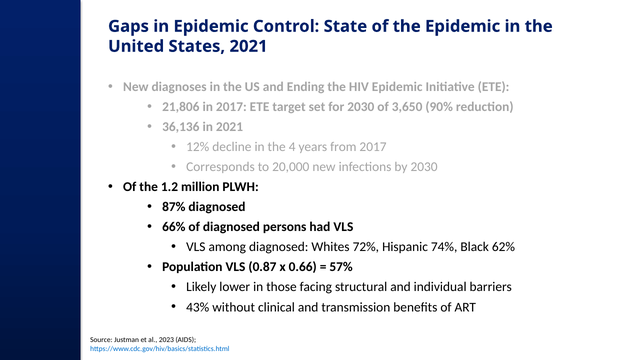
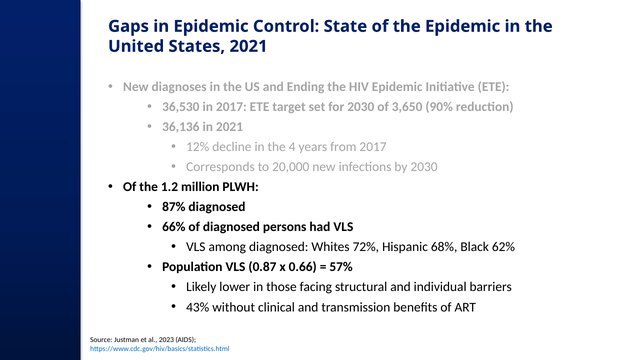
21,806: 21,806 -> 36,530 (181, 107)
74%: 74% -> 68% (444, 247)
